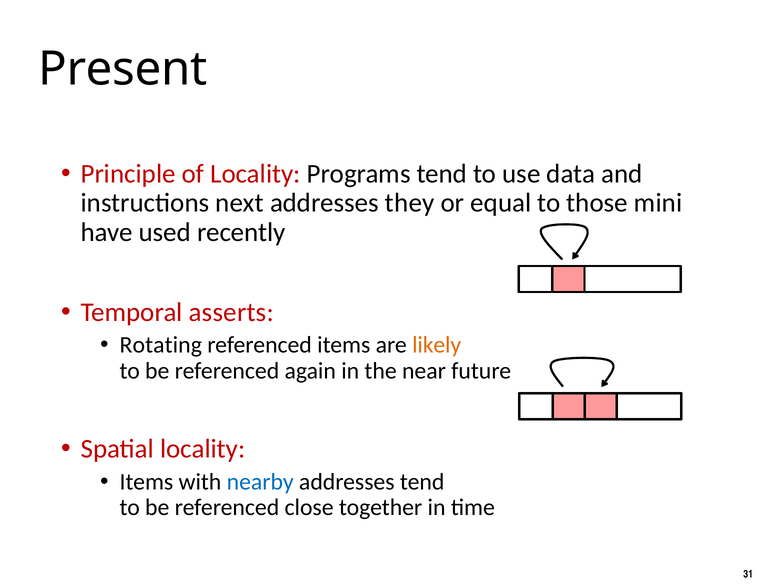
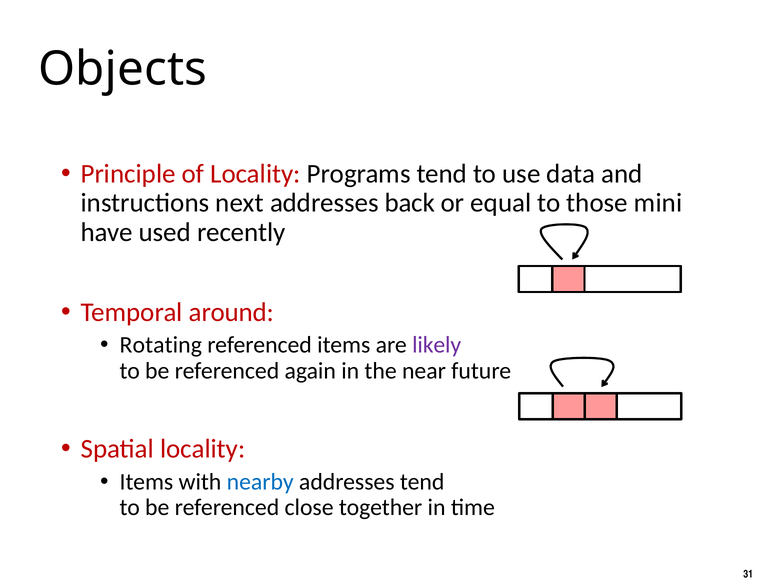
Present: Present -> Objects (123, 69)
they: they -> back (410, 203)
asserts: asserts -> around (231, 312)
likely colour: orange -> purple (437, 345)
